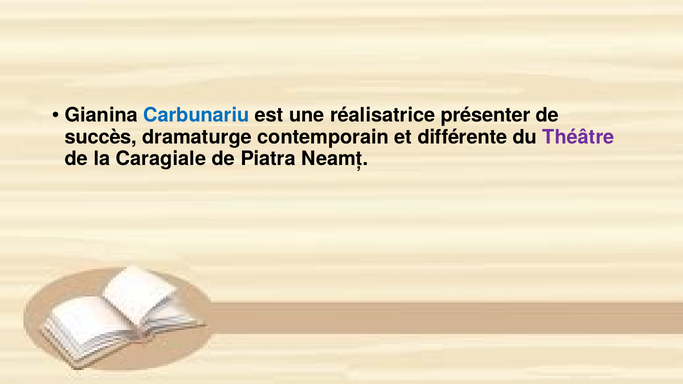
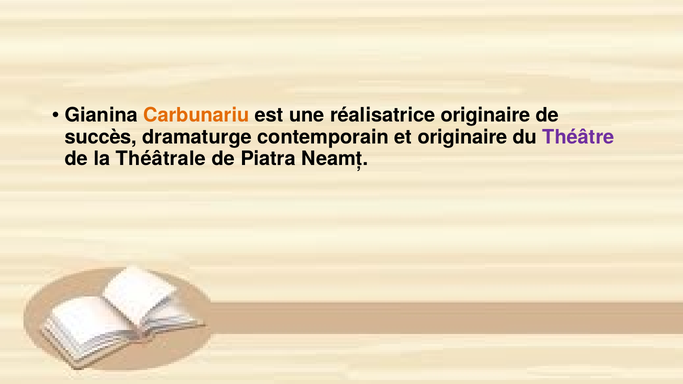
Carbunariu colour: blue -> orange (196, 115)
réalisatrice présenter: présenter -> originaire (485, 115)
et différente: différente -> originaire (462, 137)
Caragiale: Caragiale -> Théâtrale (161, 159)
